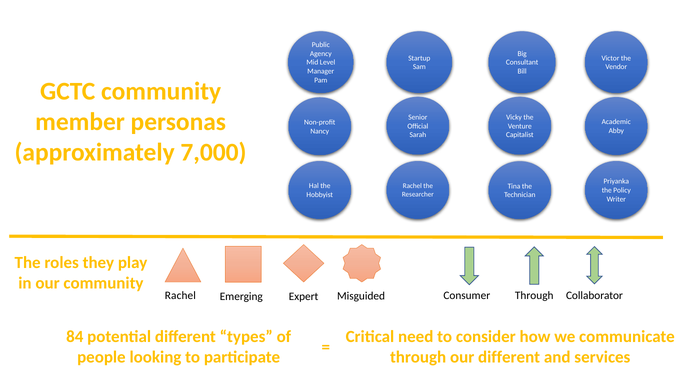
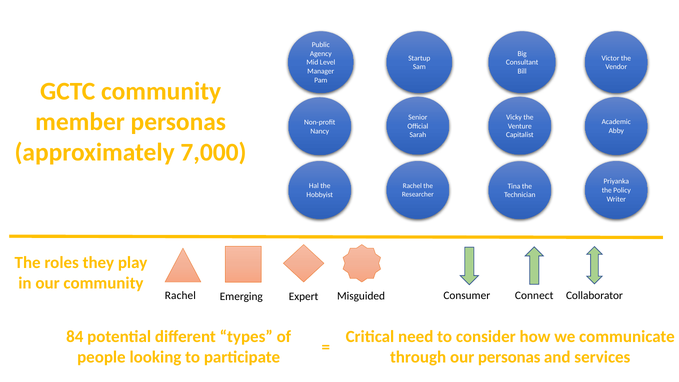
Consumer Through: Through -> Connect (534, 296)
our different: different -> personas (509, 357)
